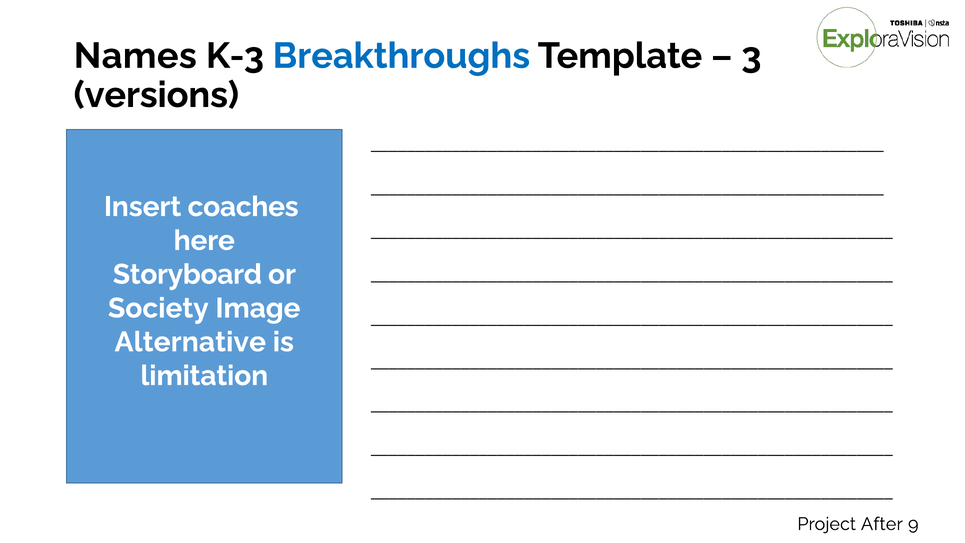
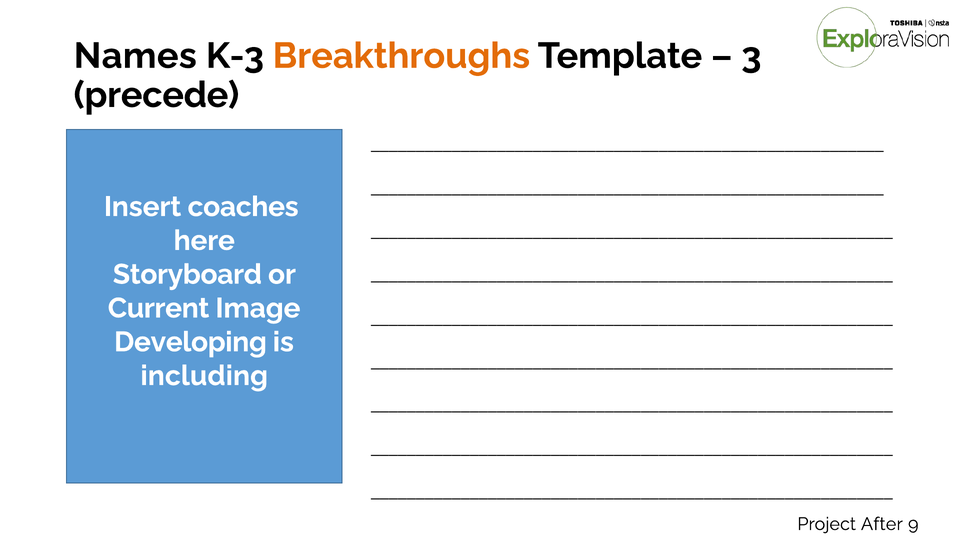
Breakthroughs colour: blue -> orange (401, 56)
versions: versions -> precede (156, 95)
Society: Society -> Current (159, 308)
Alternative: Alternative -> Developing (190, 342)
limitation: limitation -> including (204, 376)
